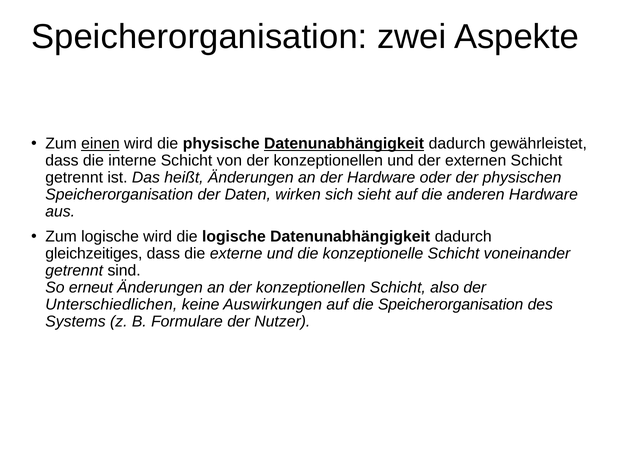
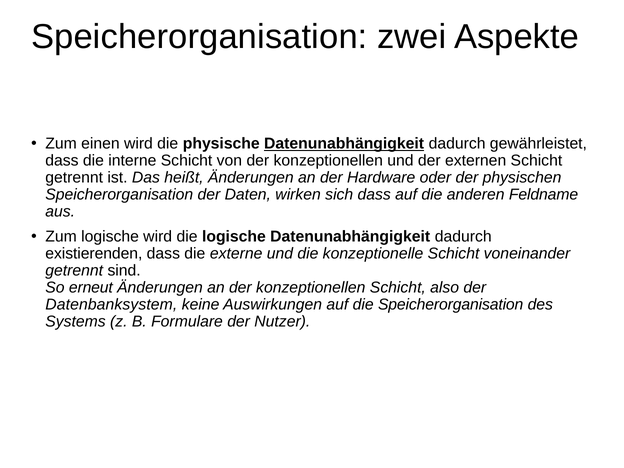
einen underline: present -> none (100, 144)
sich sieht: sieht -> dass (374, 195)
anderen Hardware: Hardware -> Feldname (544, 195)
gleichzeitiges: gleichzeitiges -> existierenden (94, 254)
Unterschiedlichen: Unterschiedlichen -> Datenbanksystem (111, 305)
